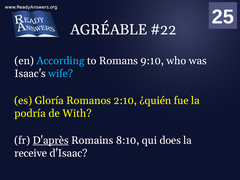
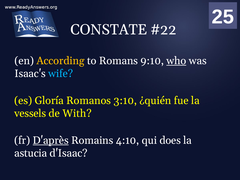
AGRÉABLE: AGRÉABLE -> CONSTATE (109, 30)
According colour: light blue -> yellow (60, 61)
who underline: none -> present (176, 61)
2:10: 2:10 -> 3:10 (125, 101)
podría: podría -> vessels (30, 113)
8:10: 8:10 -> 4:10 (128, 140)
receive: receive -> astucia (31, 153)
